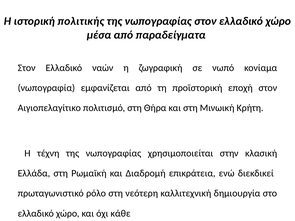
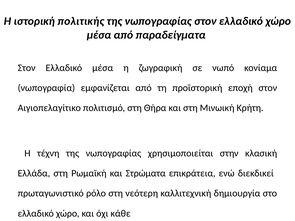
Ελλαδικό ναών: ναών -> μέσα (103, 68)
Διαδρομή: Διαδρομή -> Στρώματα (146, 173)
